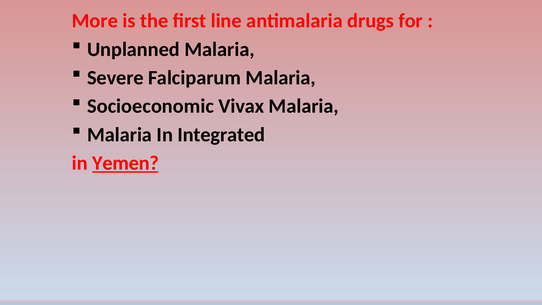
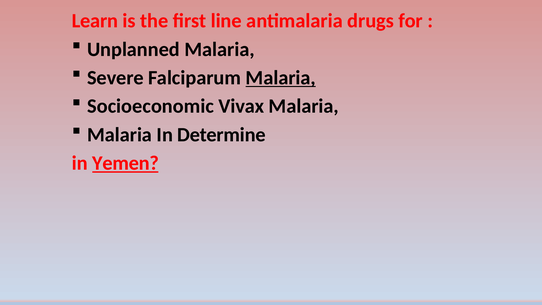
More: More -> Learn (95, 21)
Malaria underline: none -> present (281, 78)
Integrated: Integrated -> Determine (221, 135)
